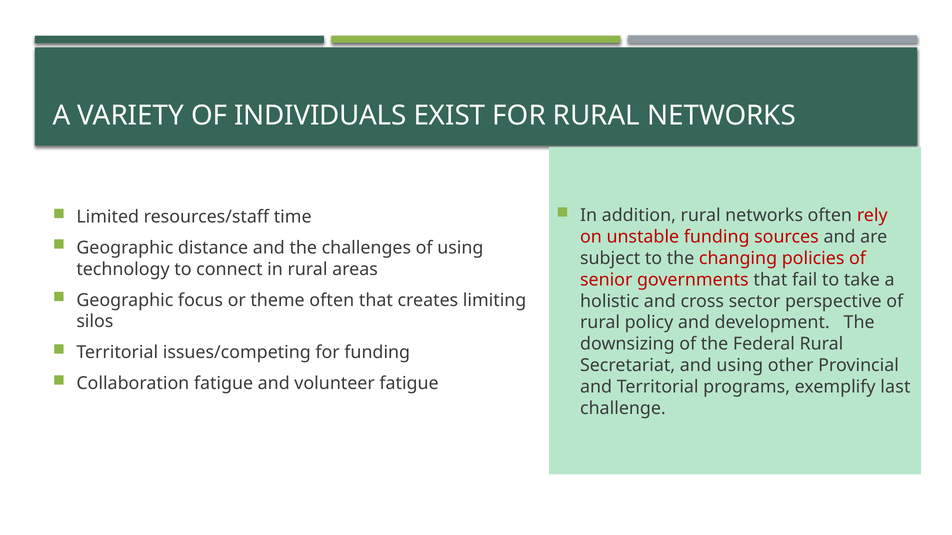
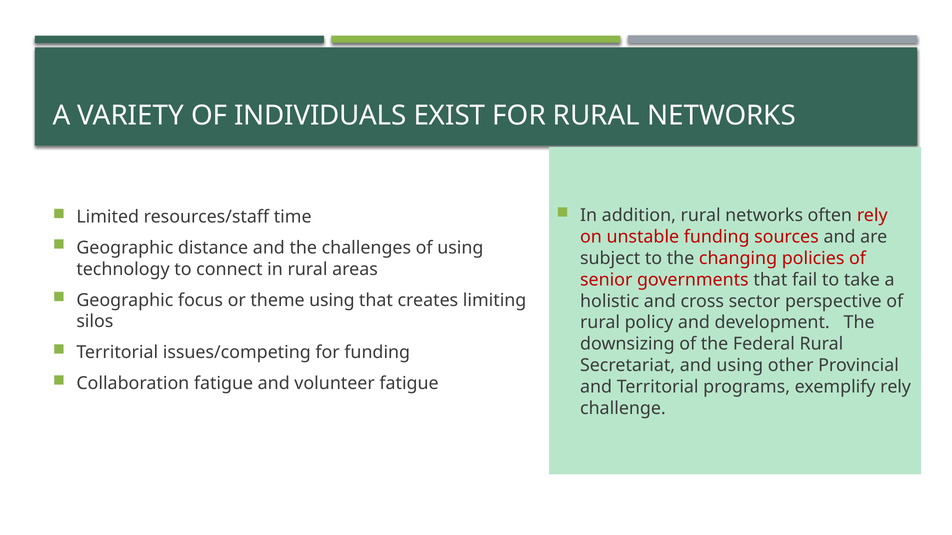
theme often: often -> using (332, 300)
exemplify last: last -> rely (896, 387)
